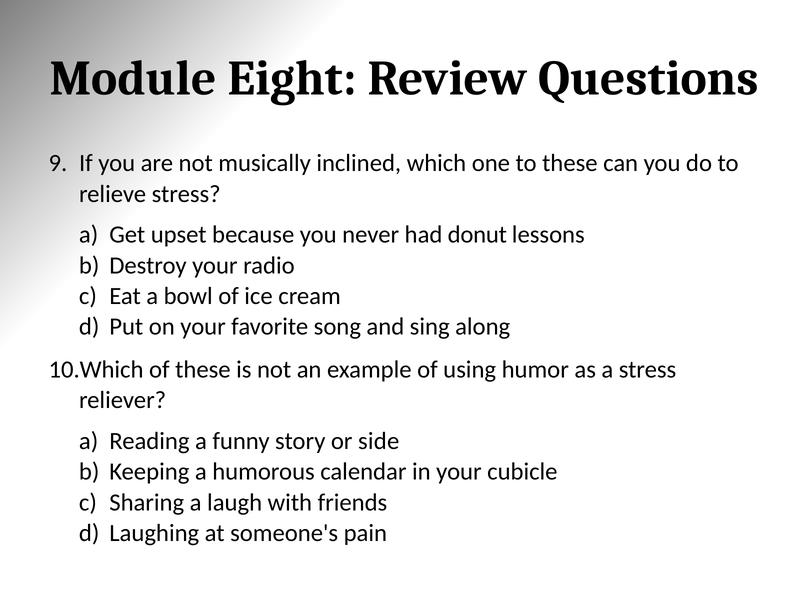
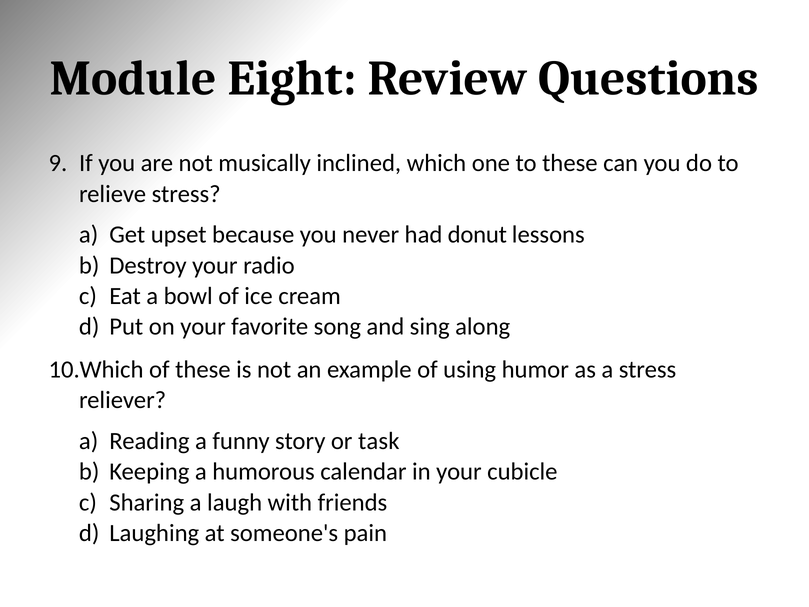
side: side -> task (379, 441)
